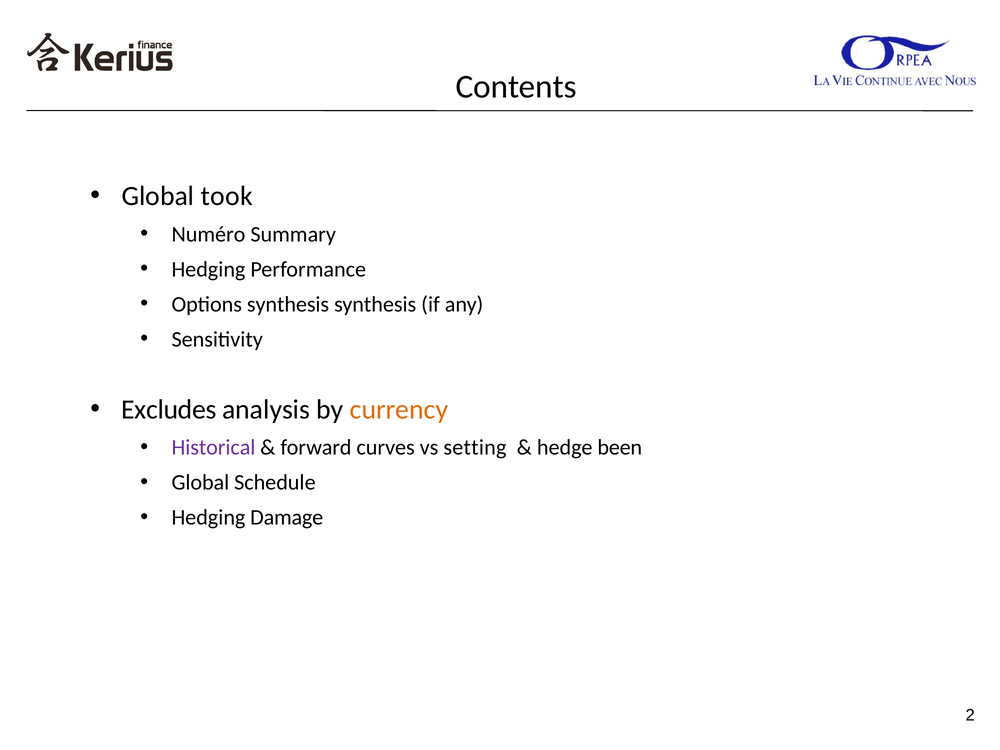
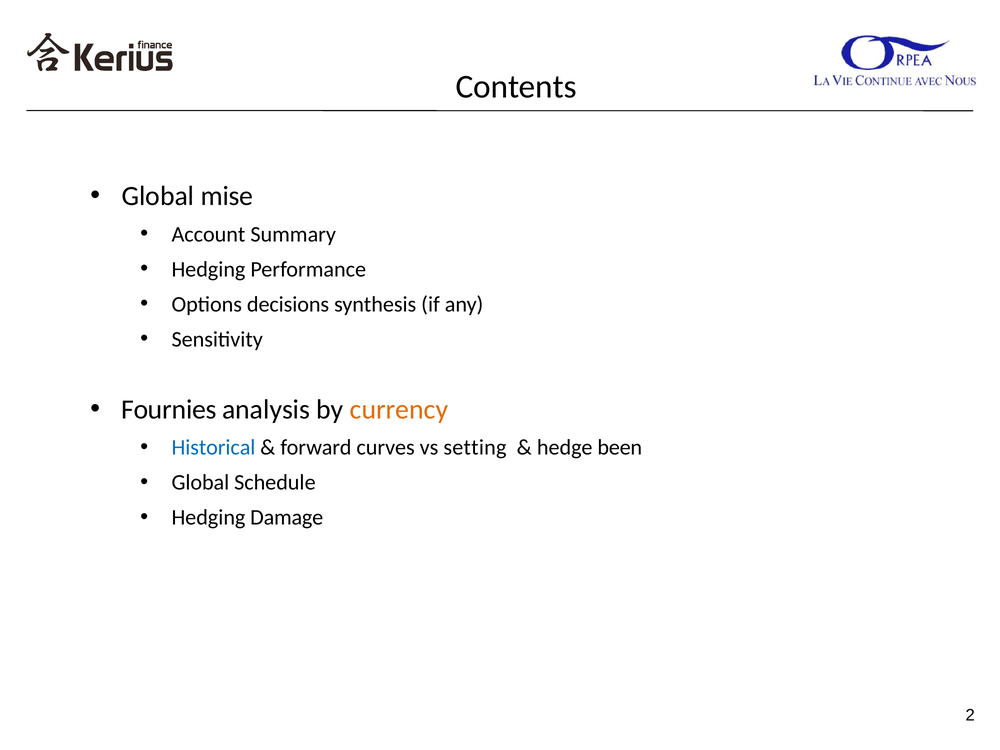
took: took -> mise (227, 196)
Numéro: Numéro -> Account (208, 234)
Options synthesis: synthesis -> decisions (288, 304)
Excludes: Excludes -> Fournies (169, 410)
Historical colour: purple -> blue (213, 448)
